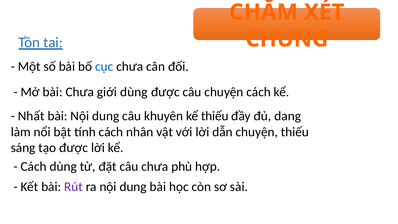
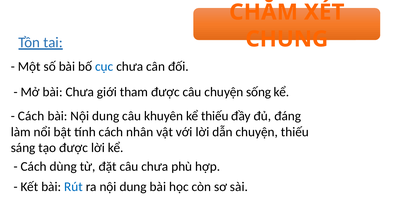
giới dùng: dùng -> tham (134, 92)
chuyện cách: cách -> sống (259, 92)
Nhất: Nhất -> Cách (31, 116)
dang: dang -> đáng (288, 116)
Rút colour: purple -> blue (73, 187)
